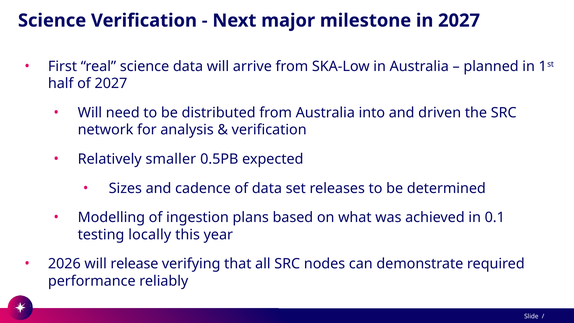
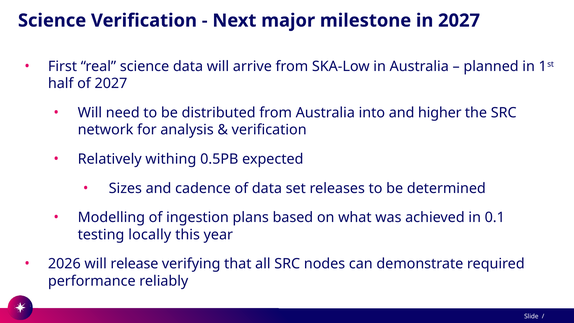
driven: driven -> higher (440, 113)
smaller: smaller -> withing (171, 159)
